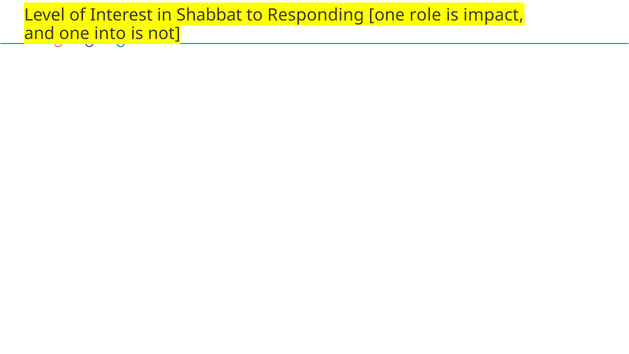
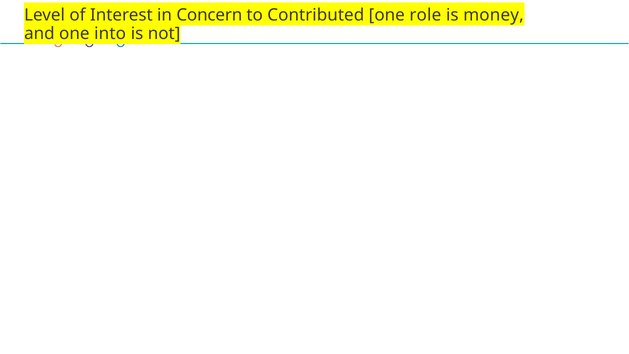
Shabbat: Shabbat -> Concern (209, 15)
Responding: Responding -> Contributed (316, 15)
impact: impact -> money (493, 15)
